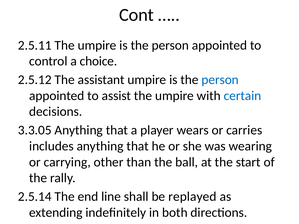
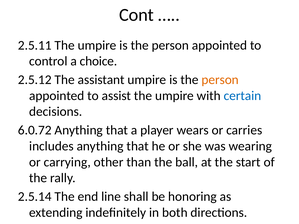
person colour: blue -> orange (220, 80)
3.3.05: 3.3.05 -> 6.0.72 (35, 130)
replayed: replayed -> honoring (192, 197)
